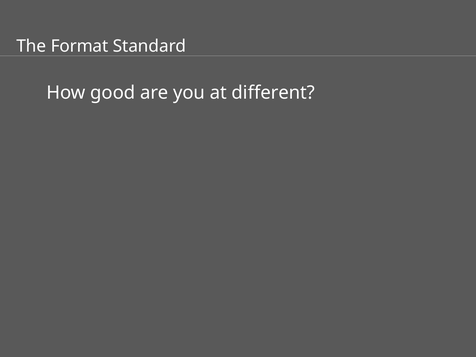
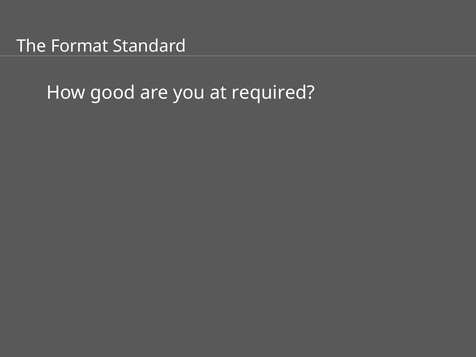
different: different -> required (273, 93)
